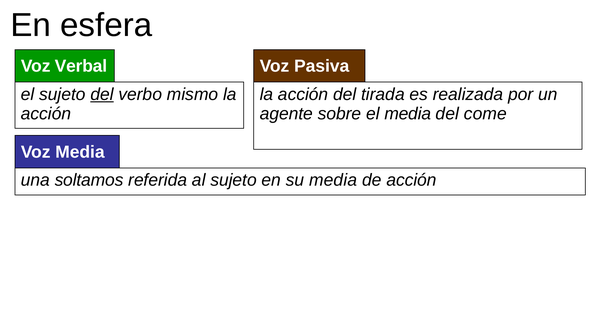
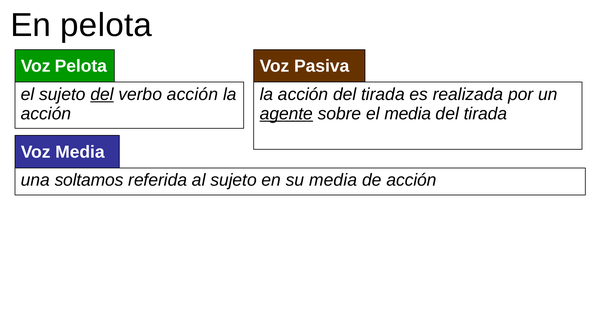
En esfera: esfera -> pelota (106, 25)
Voz Verbal: Verbal -> Pelota (81, 66)
verbo mismo: mismo -> acción (192, 94)
agente underline: none -> present (286, 114)
come: come -> tirada (485, 114)
